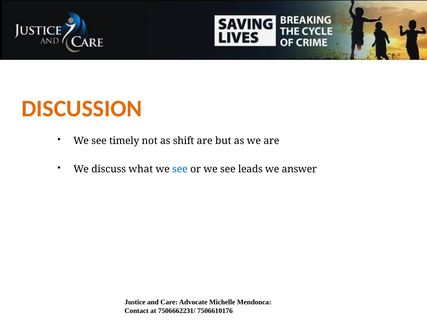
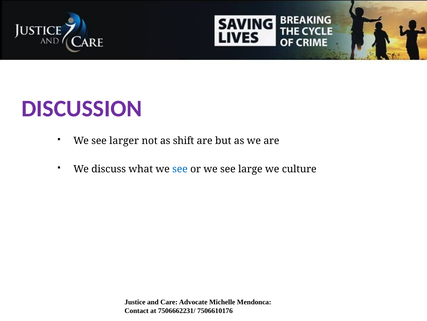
DISCUSSION colour: orange -> purple (82, 108)
timely: timely -> larger (124, 140)
leads: leads -> large (250, 169)
answer: answer -> culture (299, 169)
